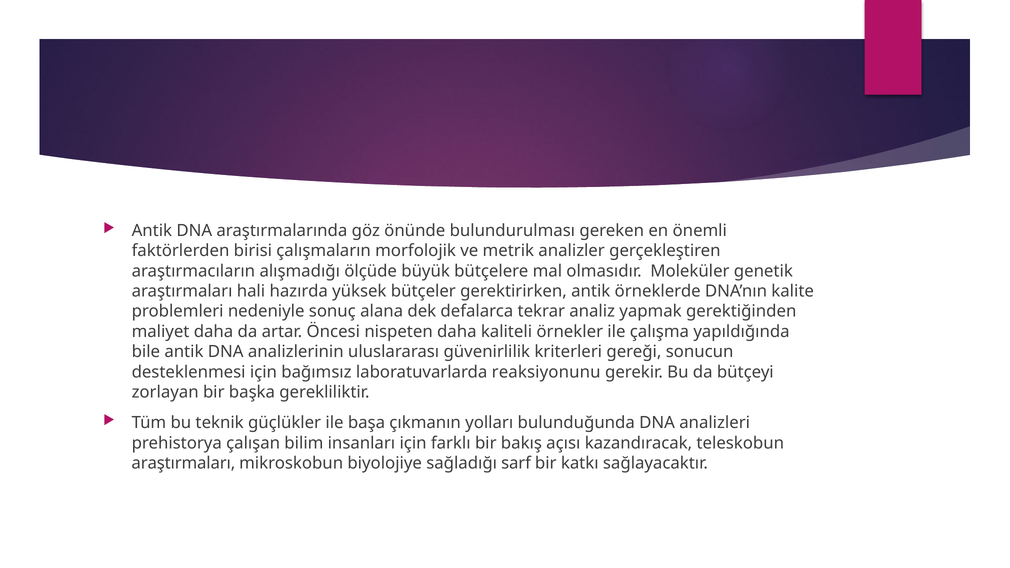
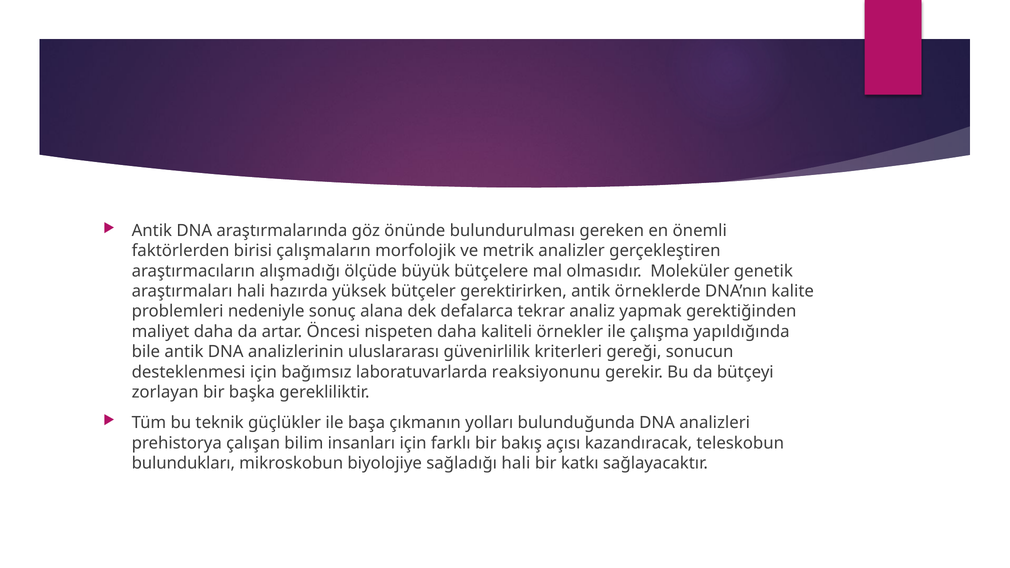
araştırmaları: araştırmaları -> bulundukları (183, 463)
sağladığı sarf: sarf -> hali (516, 463)
